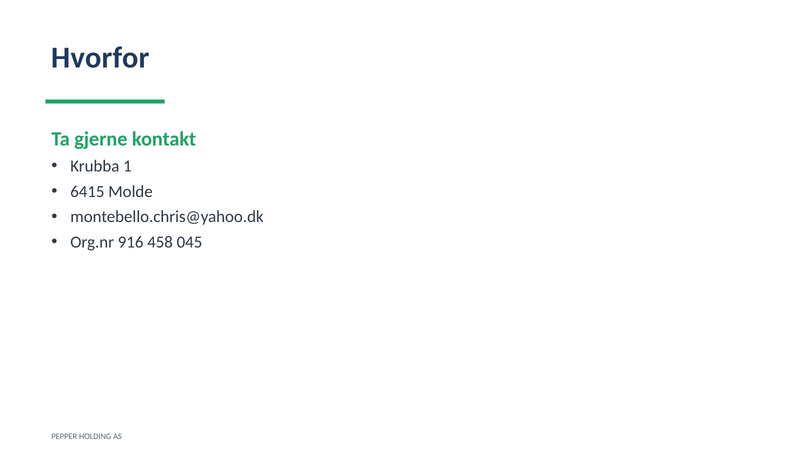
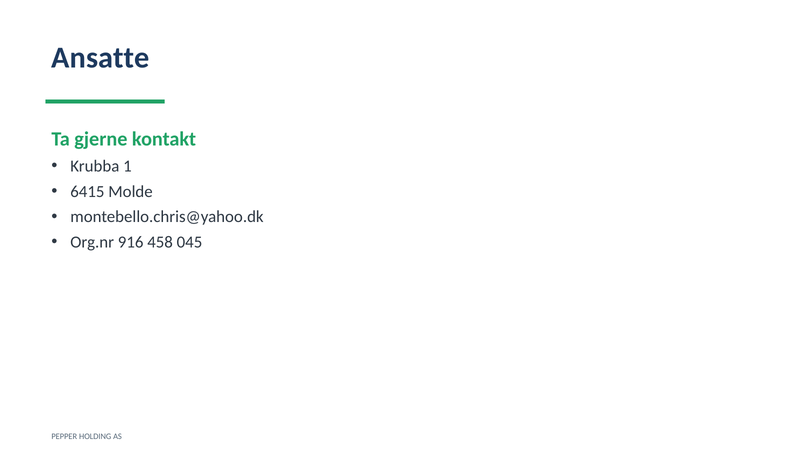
Hvorfor: Hvorfor -> Ansatte (101, 58)
